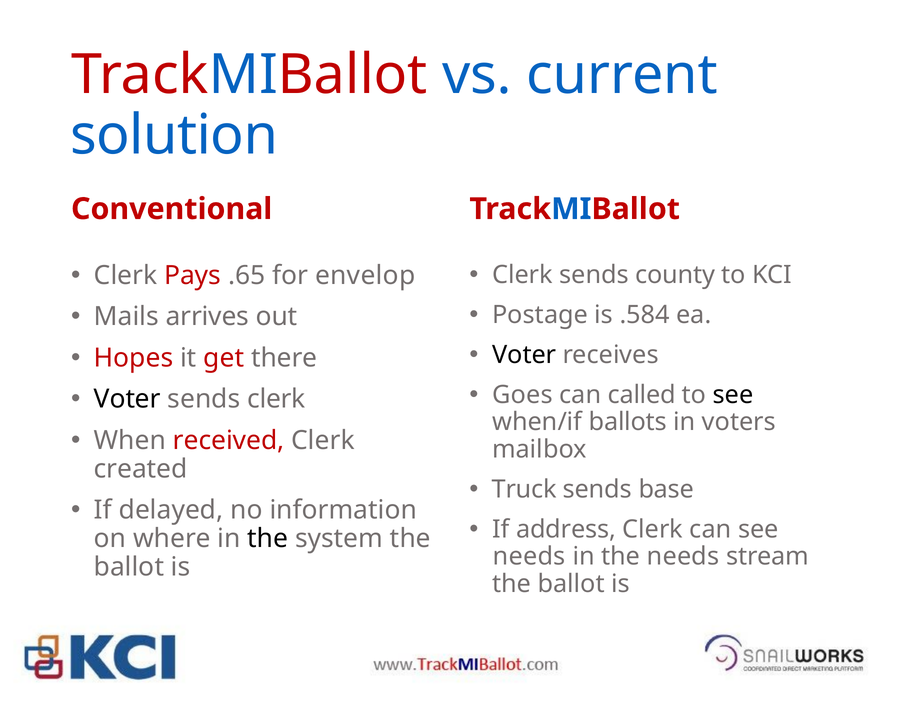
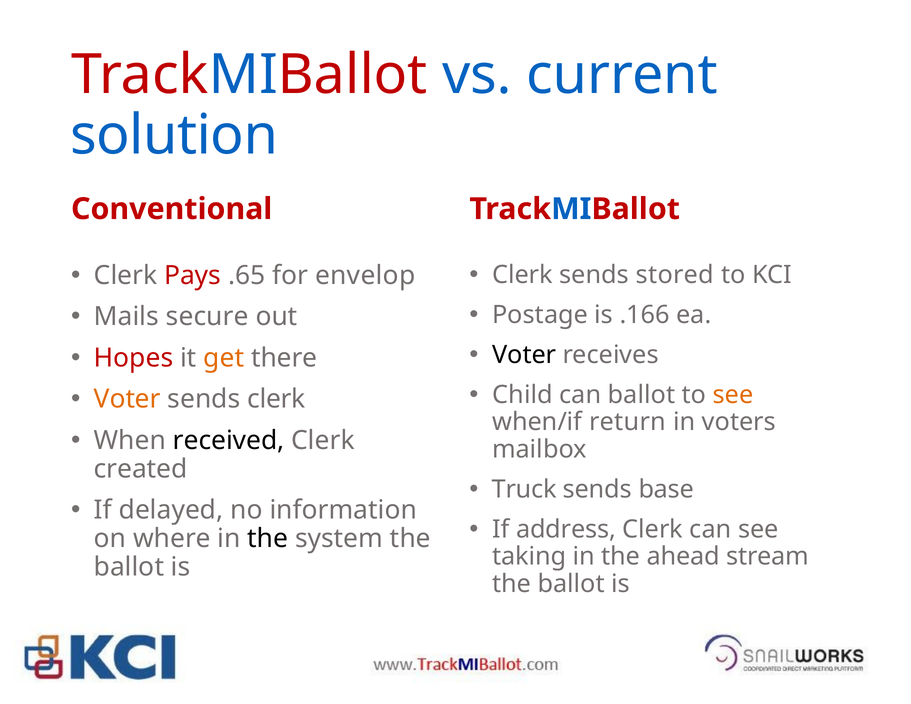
county: county -> stored (675, 275)
.584: .584 -> .166 (645, 315)
arrives: arrives -> secure (207, 317)
get colour: red -> orange (224, 358)
Goes: Goes -> Child (523, 395)
can called: called -> ballot (642, 395)
see colour: black -> orange (733, 395)
Voter colour: black -> orange (127, 399)
ballots: ballots -> return (628, 422)
received colour: red -> black (229, 440)
needs: needs -> taking (529, 557)
the needs: needs -> ahead (683, 557)
